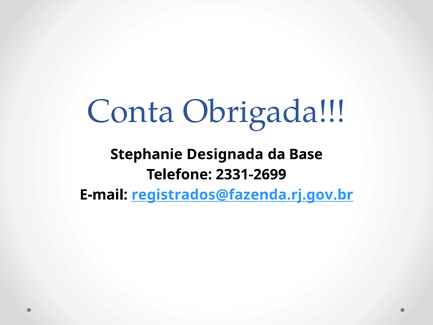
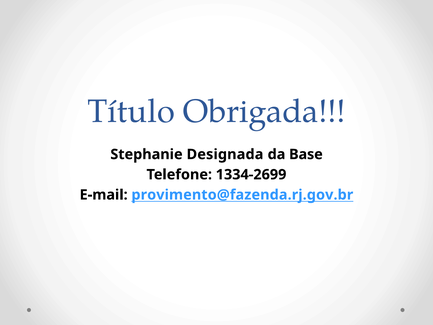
Conta: Conta -> Título (131, 111)
2331-2699: 2331-2699 -> 1334-2699 (251, 174)
registrados@fazenda.rj.gov.br: registrados@fazenda.rj.gov.br -> provimento@fazenda.rj.gov.br (242, 195)
